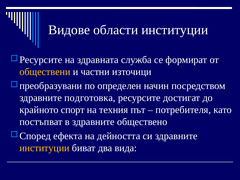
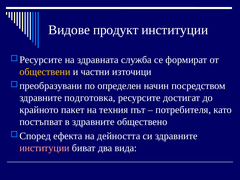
области: области -> продукт (116, 30)
спорт: спорт -> пакет (73, 110)
институции colour: yellow -> pink (44, 148)
